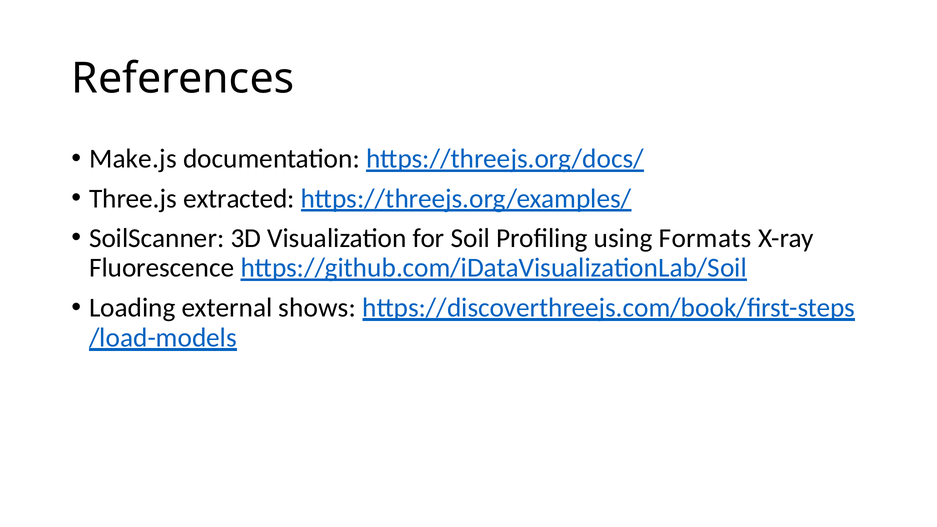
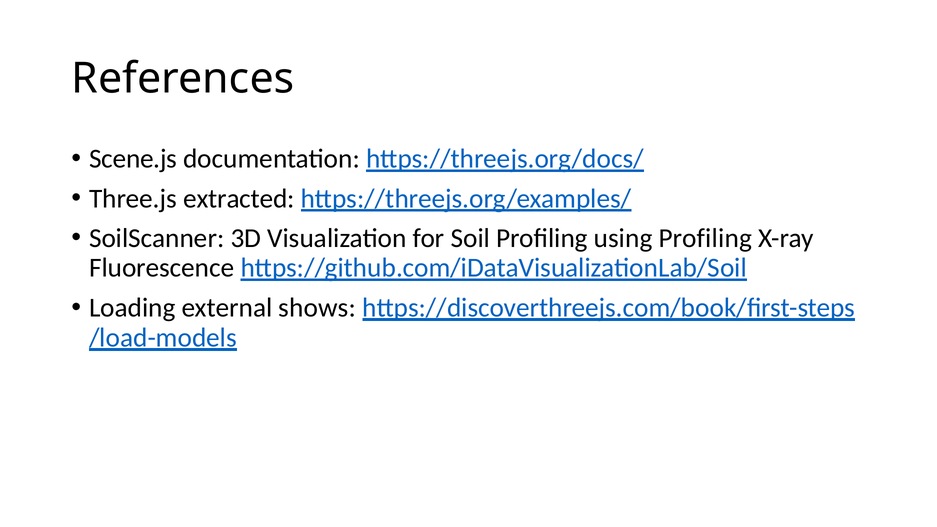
Make.js: Make.js -> Scene.js (133, 159)
using Formats: Formats -> Profiling (705, 238)
